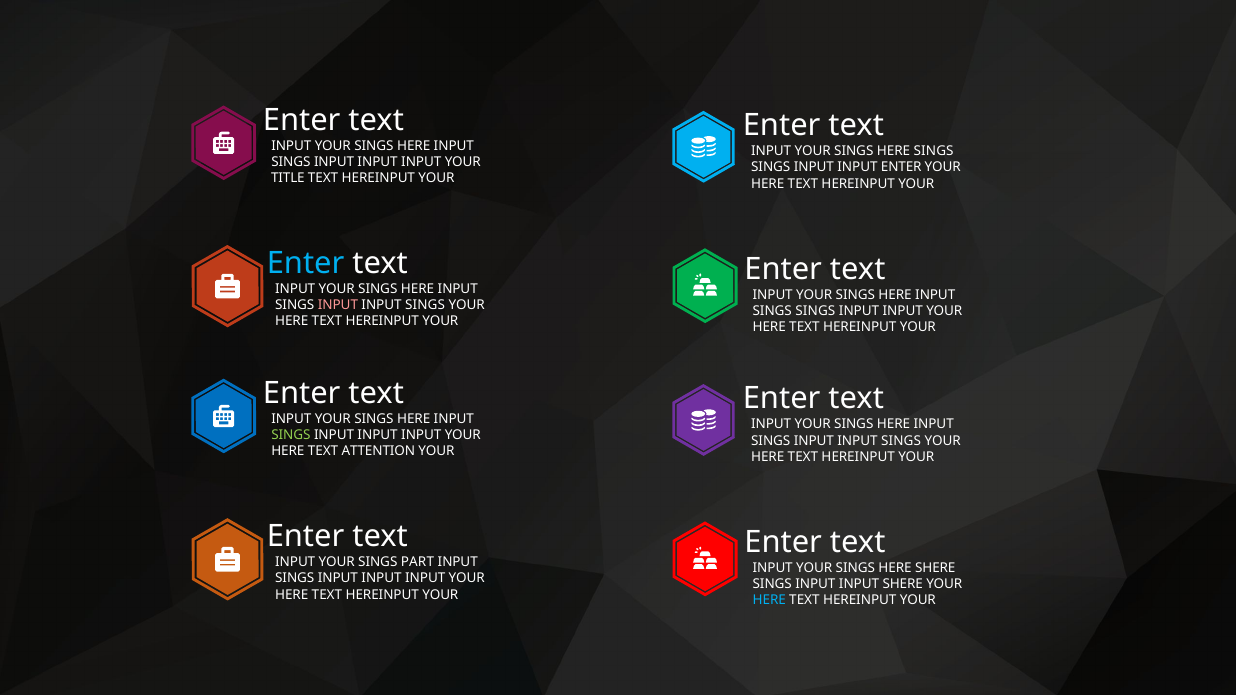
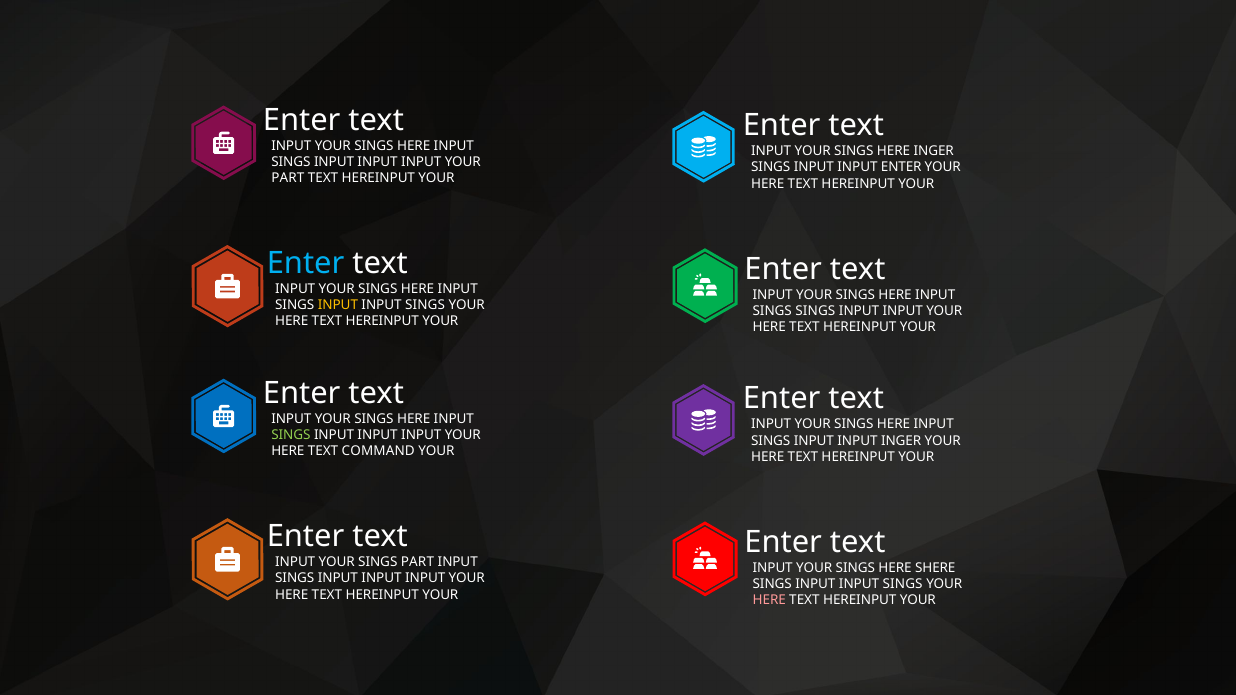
HERE SINGS: SINGS -> INGER (934, 151)
TITLE: TITLE -> PART (288, 178)
INPUT colour: pink -> yellow (338, 305)
SINGS: SINGS -> INGER (901, 441)
ATTENTION: ATTENTION -> COMMAND (378, 451)
SHERE: SHERE -> SINGS (903, 584)
HERE colour: light blue -> pink (769, 601)
